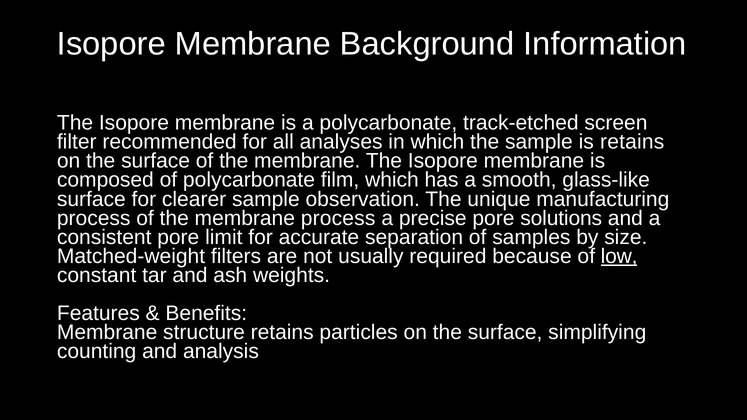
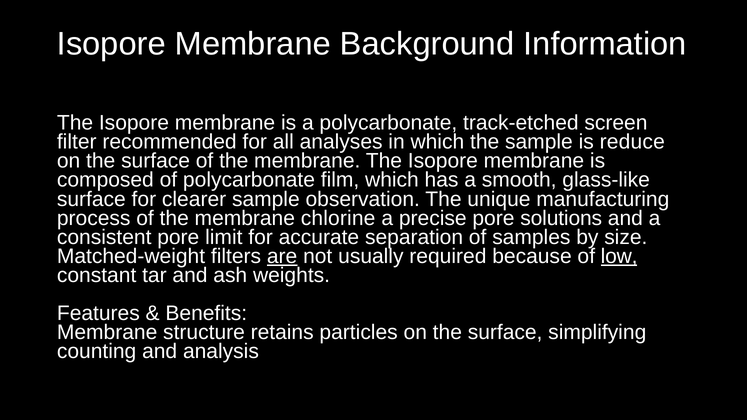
is retains: retains -> reduce (632, 142)
membrane process: process -> chlorine (338, 218)
are underline: none -> present (282, 256)
